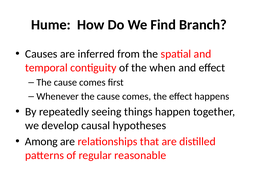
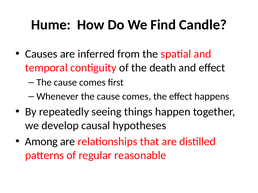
Branch: Branch -> Candle (203, 25)
when: when -> death (163, 68)
